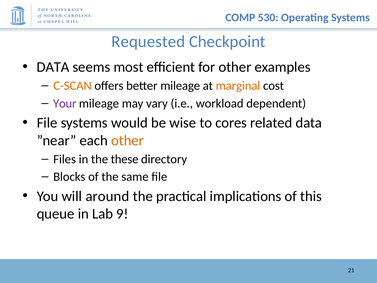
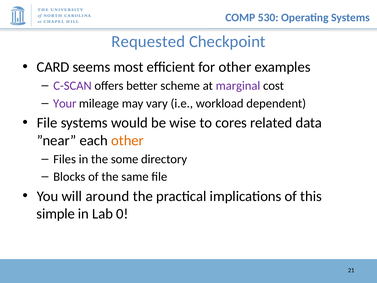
DATA: DATA -> CARD (53, 67)
C-SCAN colour: orange -> purple (72, 86)
better mileage: mileage -> scheme (180, 86)
marginal colour: orange -> purple (238, 86)
these: these -> some (125, 159)
queue: queue -> simple (56, 214)
9: 9 -> 0 (122, 214)
